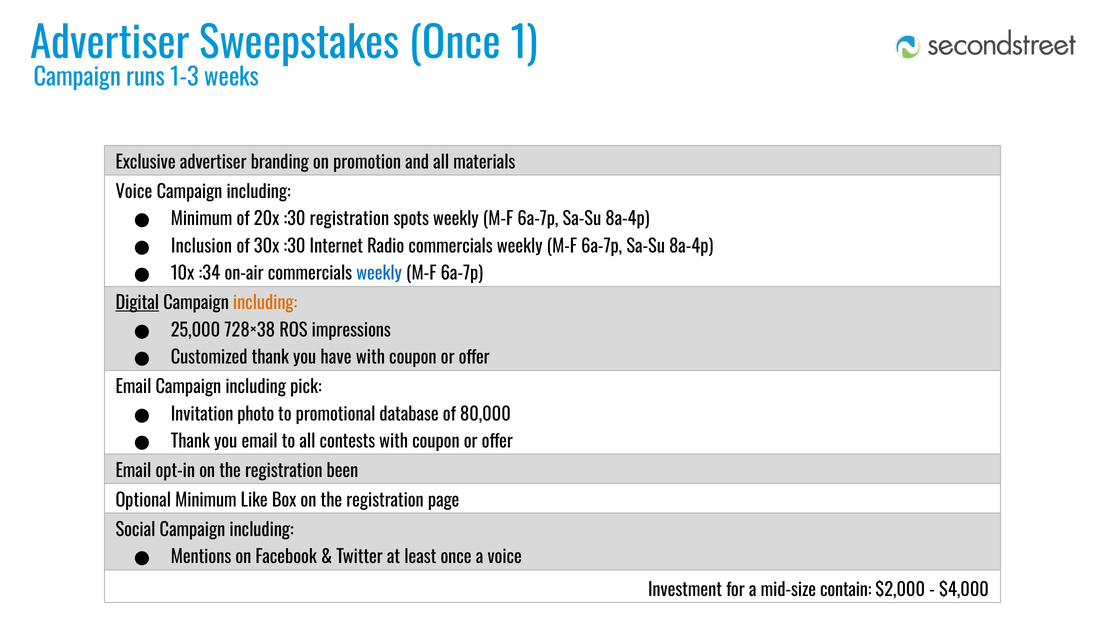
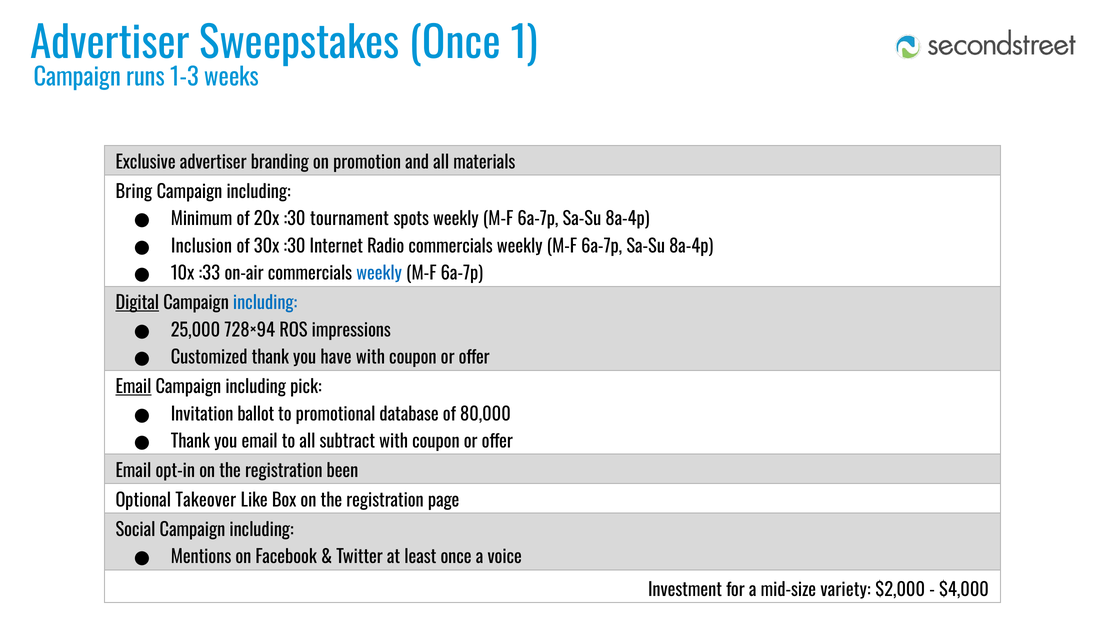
Voice: Voice -> Bring (134, 192)
:30 registration: registration -> tournament (349, 219)
:34: :34 -> :33 (209, 274)
including colour: orange -> blue (265, 304)
728×38: 728×38 -> 728×94 (250, 331)
Email underline: none -> present (133, 388)
photo: photo -> ballot (256, 415)
contests: contests -> subtract (347, 442)
Optional Minimum: Minimum -> Takeover (206, 501)
contain: contain -> variety (846, 591)
